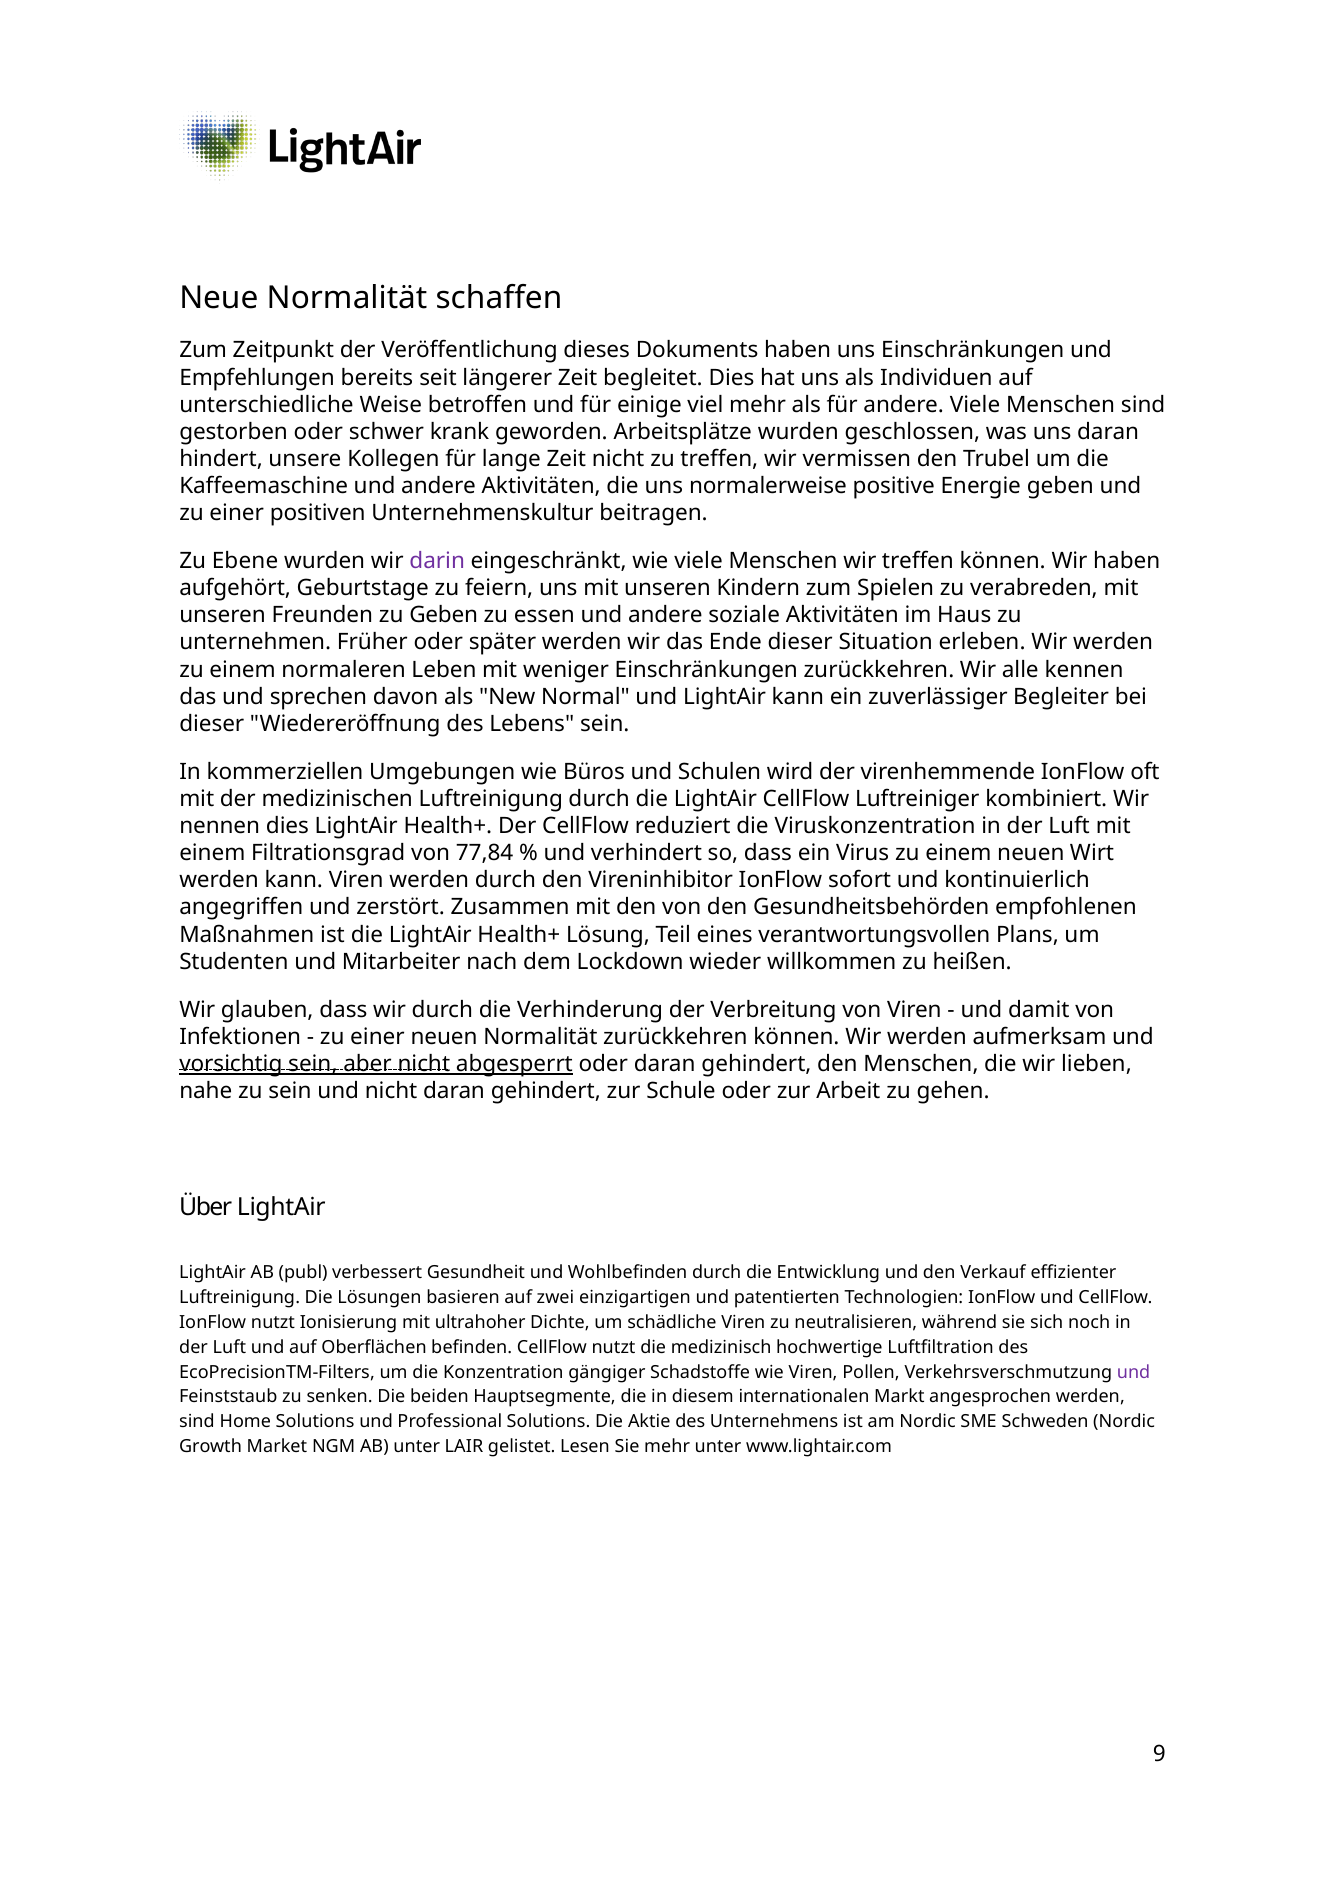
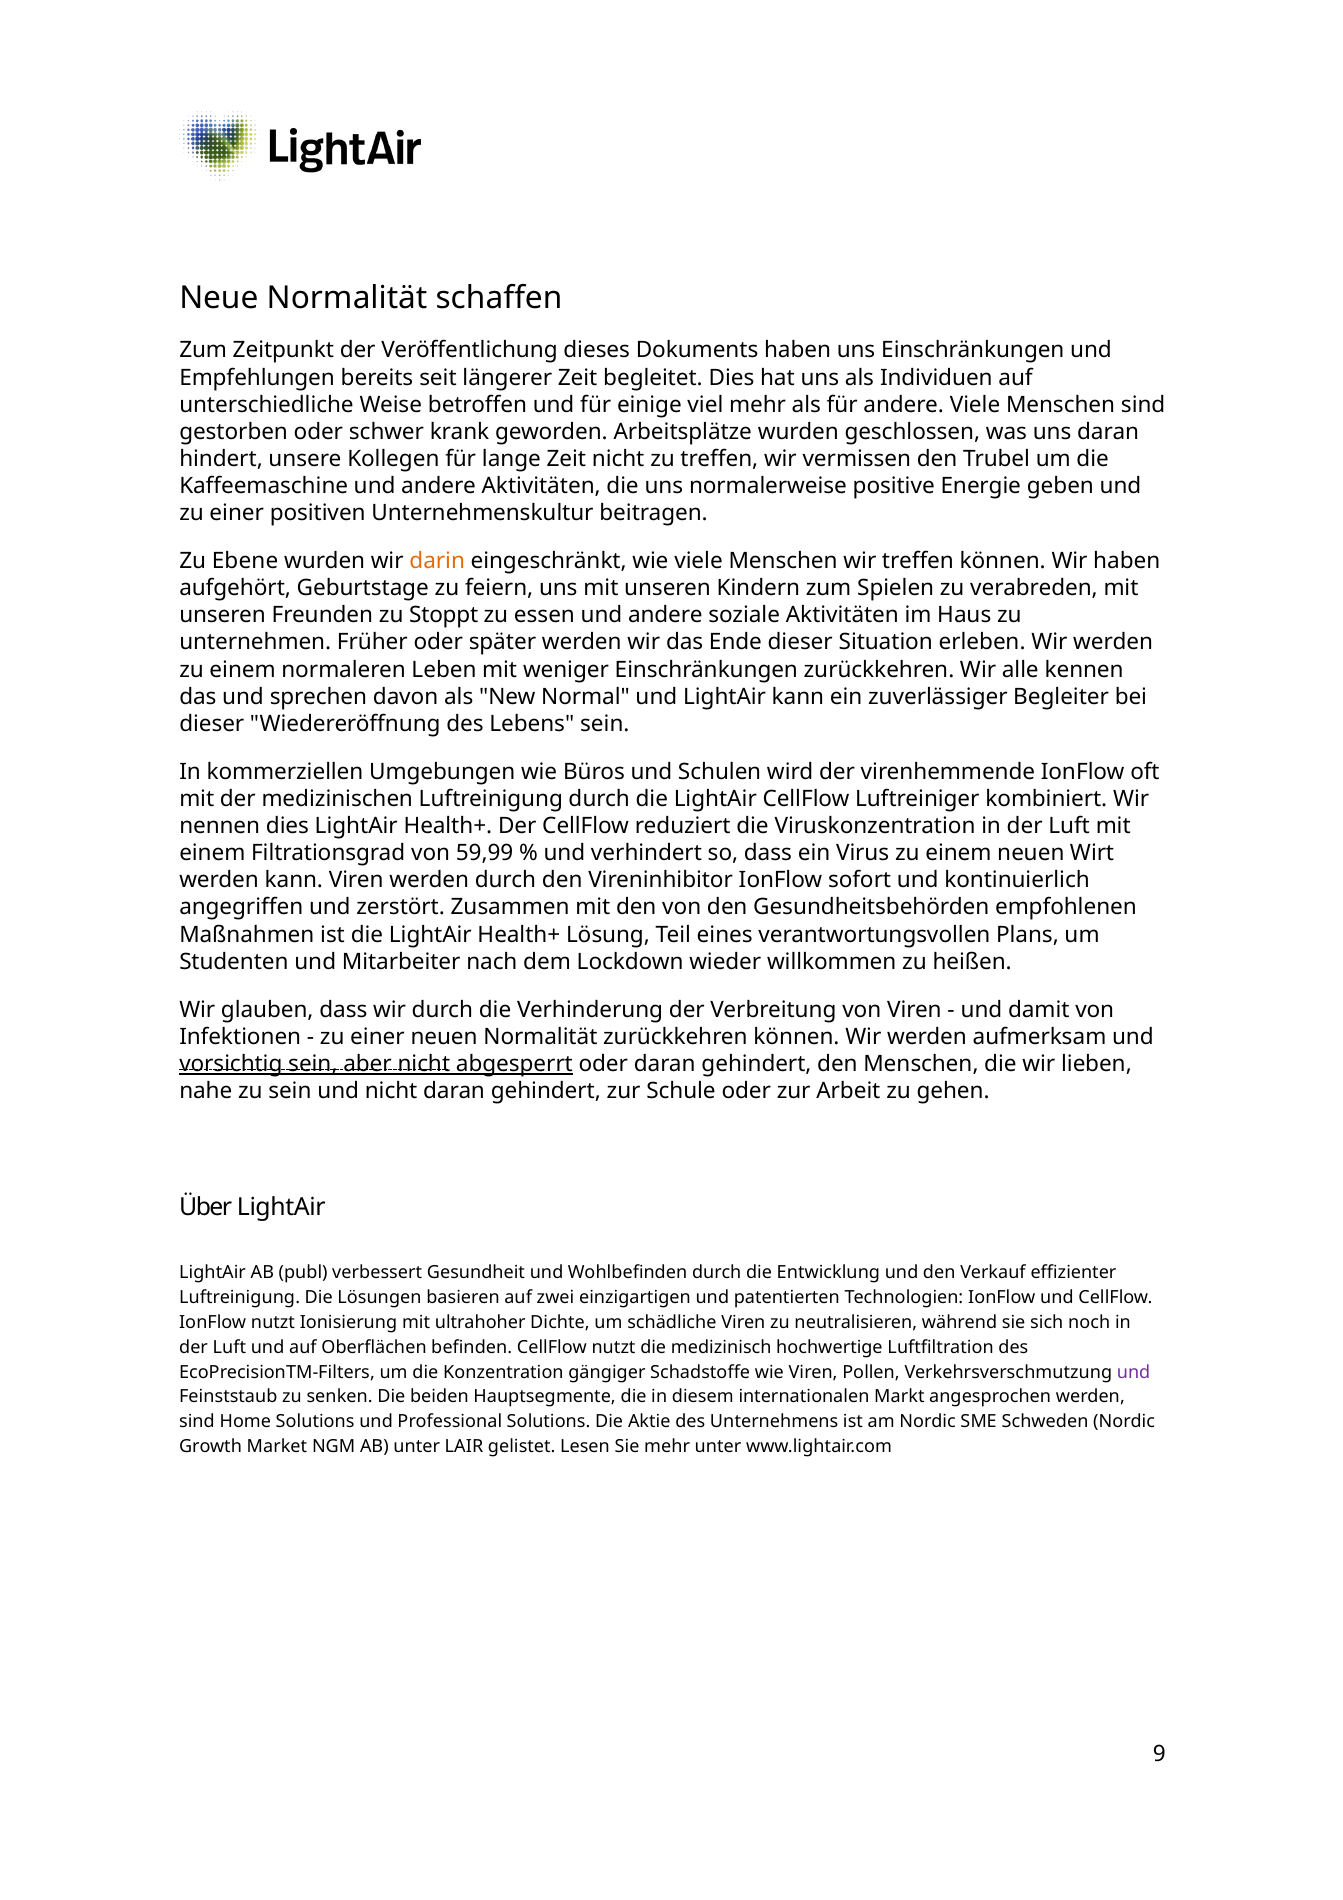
darin colour: purple -> orange (437, 561)
zu Geben: Geben -> Stoppt (444, 616)
77,84: 77,84 -> 59,99 (485, 853)
